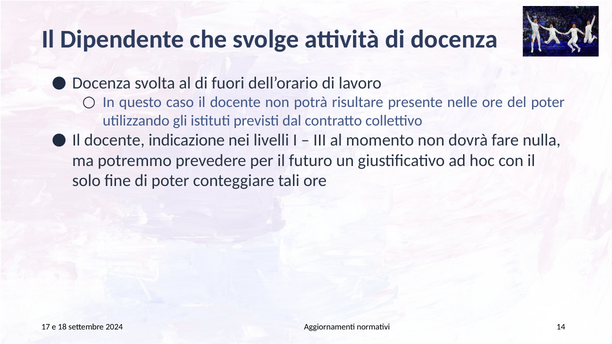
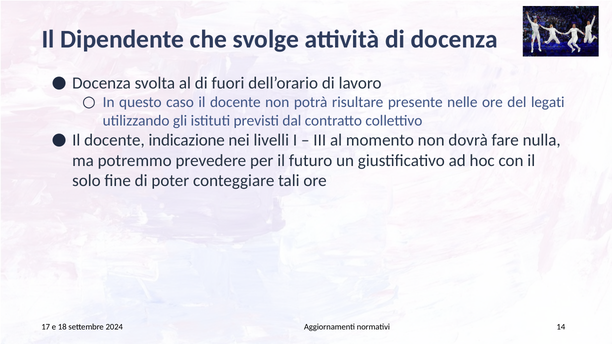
del poter: poter -> legati (548, 102)
